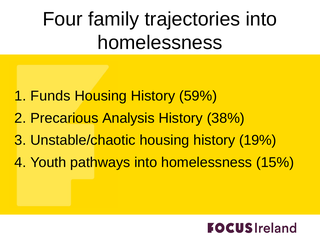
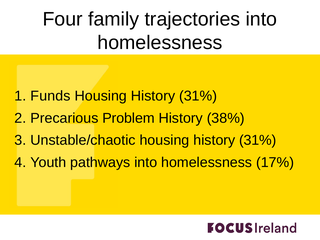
59%: 59% -> 31% (198, 96)
Analysis: Analysis -> Problem (129, 118)
Unstable/chaotic housing history 19%: 19% -> 31% (258, 140)
15%: 15% -> 17% (275, 162)
